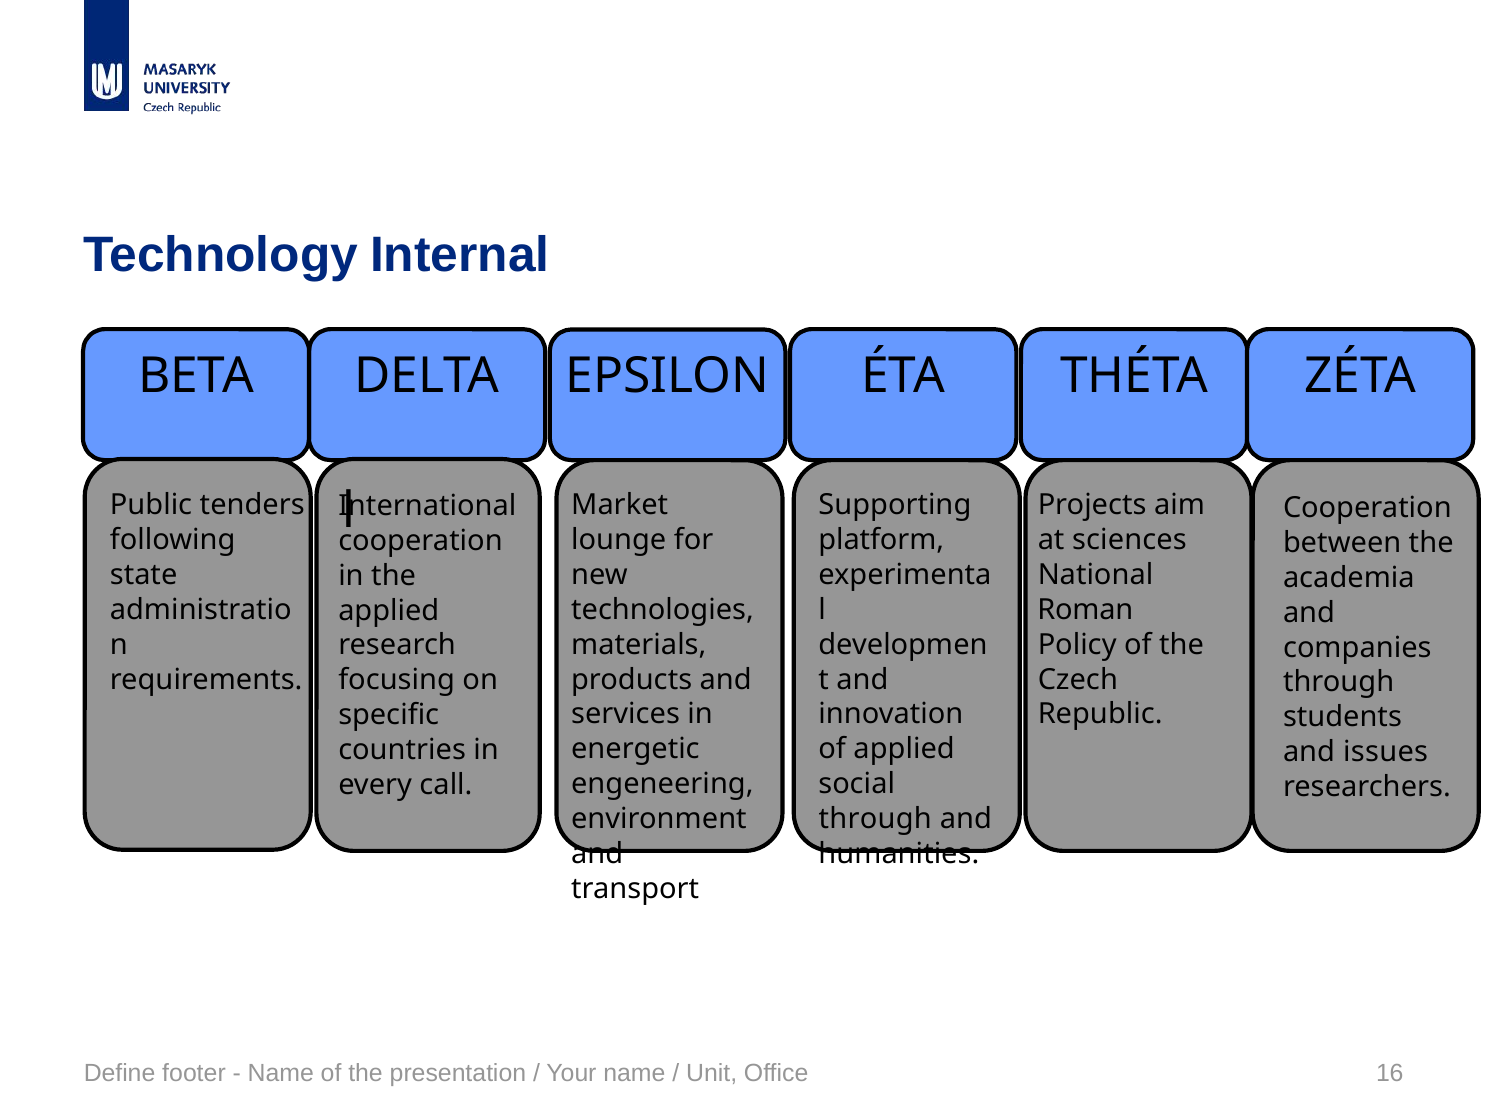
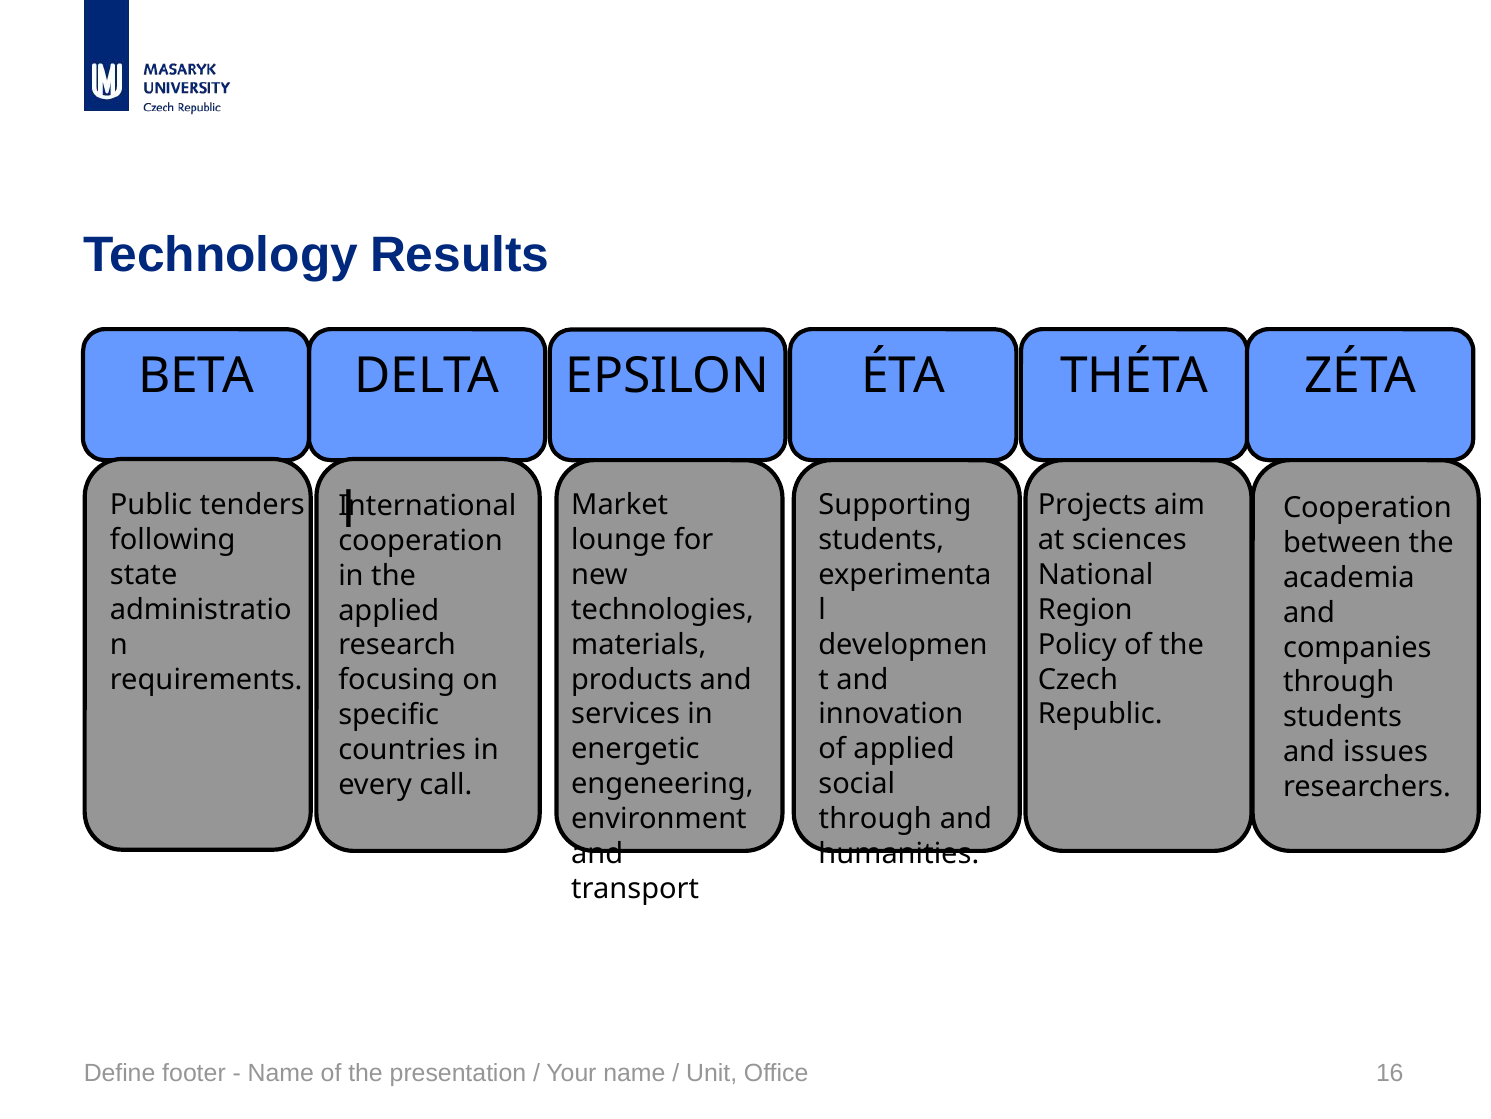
Internal: Internal -> Results (460, 255)
platform: platform -> students (881, 540)
Roman: Roman -> Region (1085, 609)
